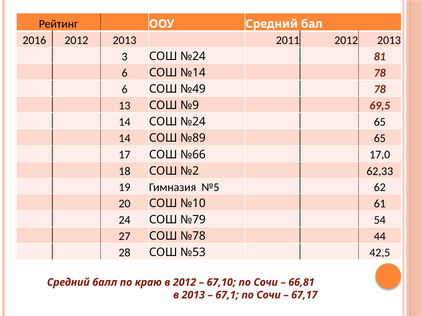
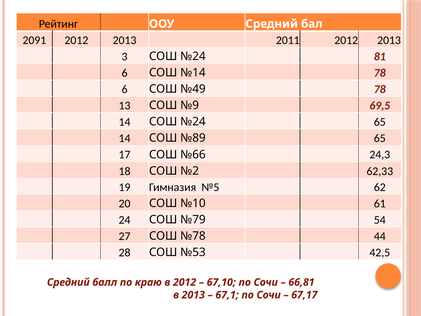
2016: 2016 -> 2091 (34, 40)
17,0: 17,0 -> 24,3 (380, 155)
